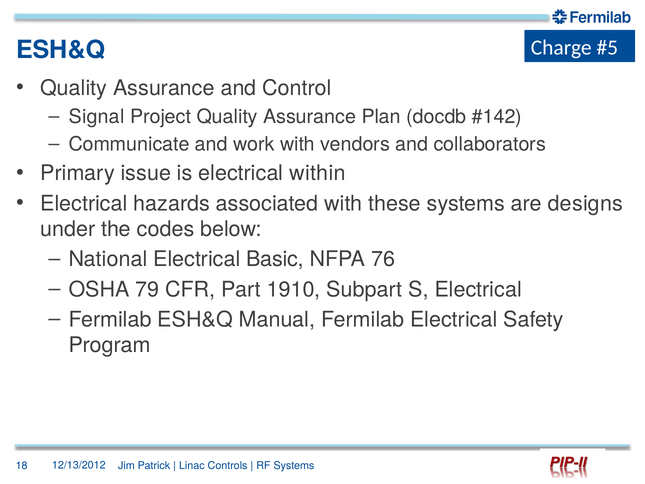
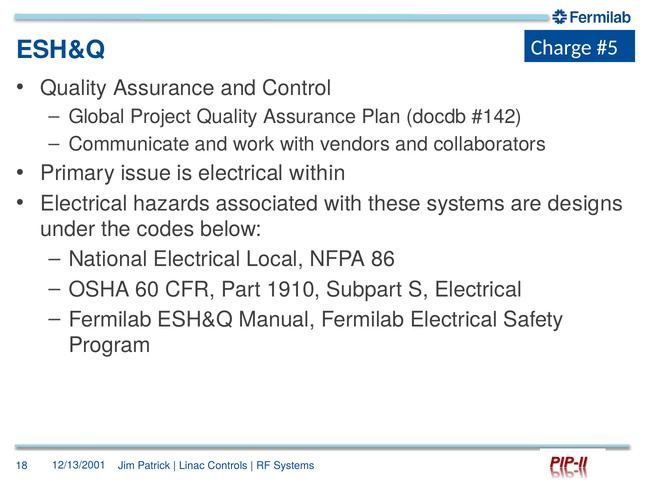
Signal: Signal -> Global (97, 117)
Basic: Basic -> Local (275, 259)
76: 76 -> 86 (383, 259)
79: 79 -> 60 (147, 289)
12/13/2012: 12/13/2012 -> 12/13/2001 (79, 465)
